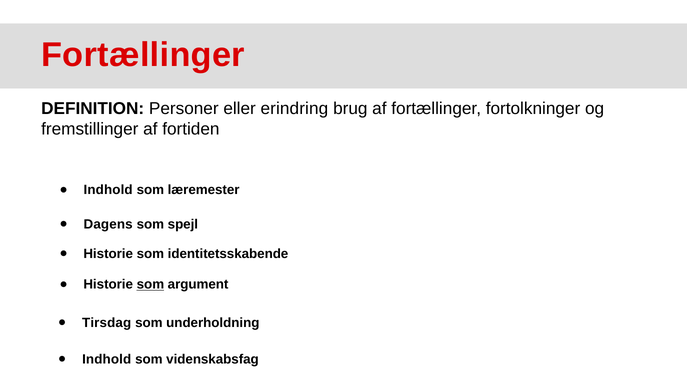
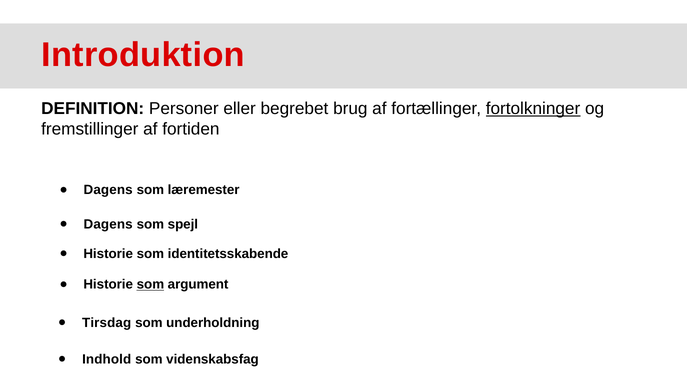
Fortællinger: Fortællinger -> Introduktion (143, 55)
erindring: erindring -> begrebet (294, 109)
fortolkninger underline: none -> present (533, 109)
Indhold: Indhold -> Dagens (108, 190)
